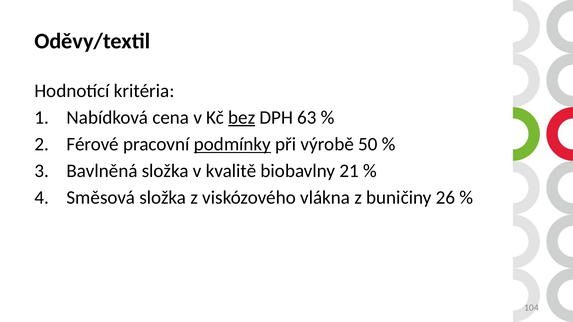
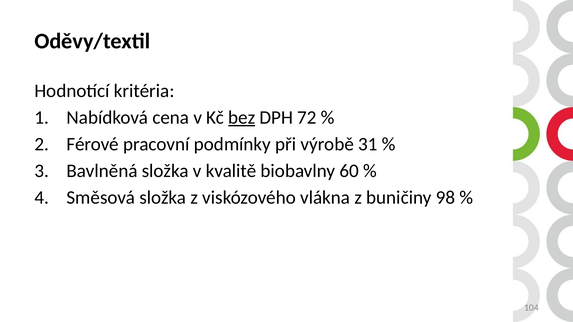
63: 63 -> 72 (307, 118)
podmínky underline: present -> none (232, 144)
50: 50 -> 31 (368, 144)
21: 21 -> 60 (349, 171)
26: 26 -> 98 (445, 198)
